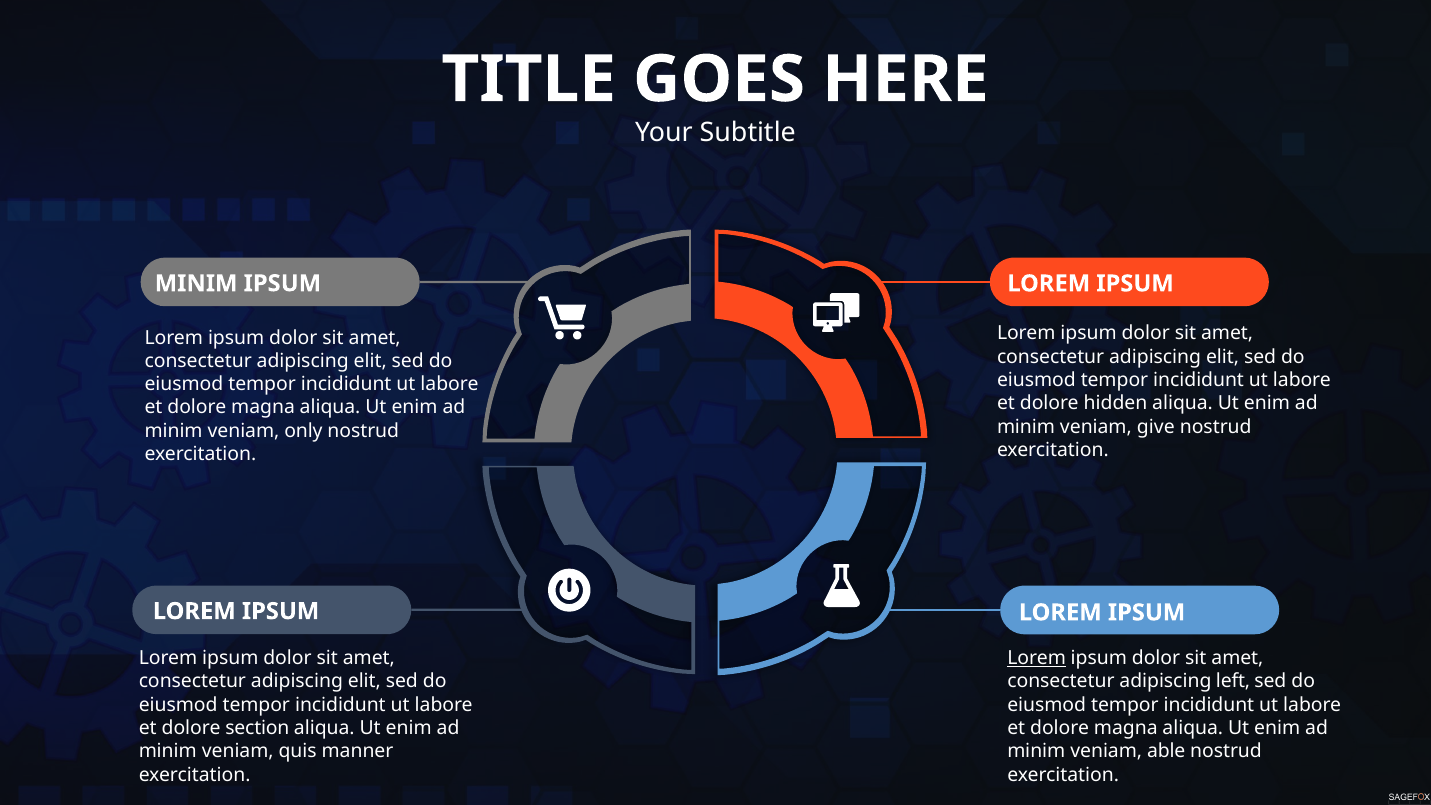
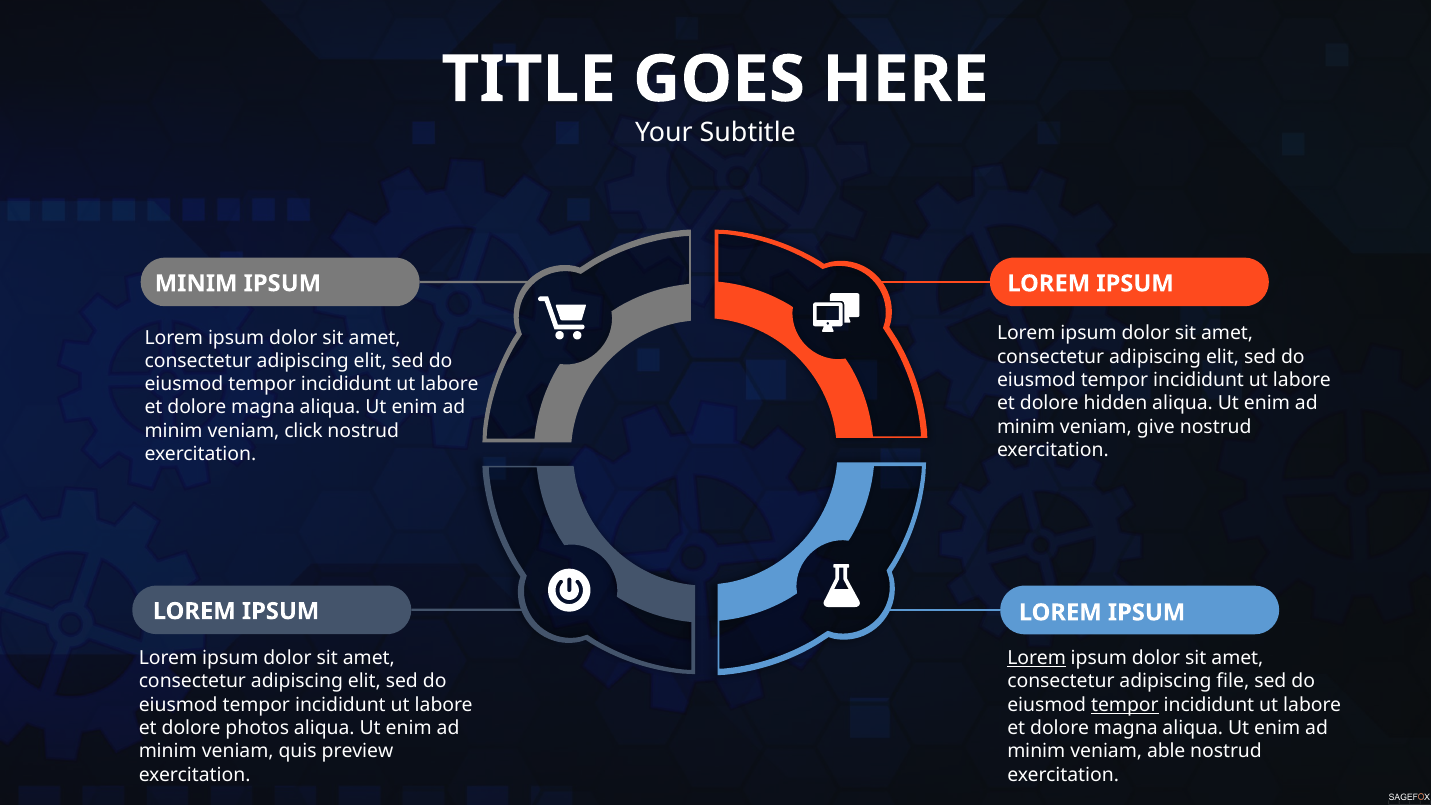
only: only -> click (303, 431)
left: left -> file (1233, 681)
tempor underline: none -> present (1125, 705)
section: section -> photos (257, 728)
manner: manner -> preview (357, 751)
